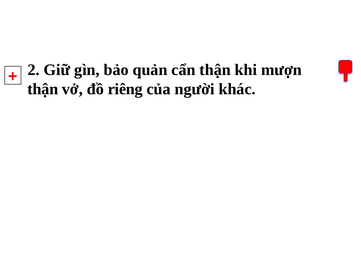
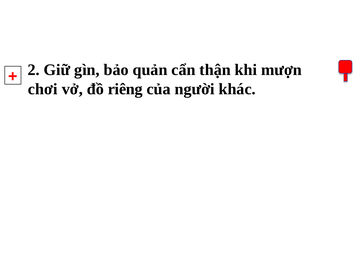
thận: thận -> chơi (43, 89)
